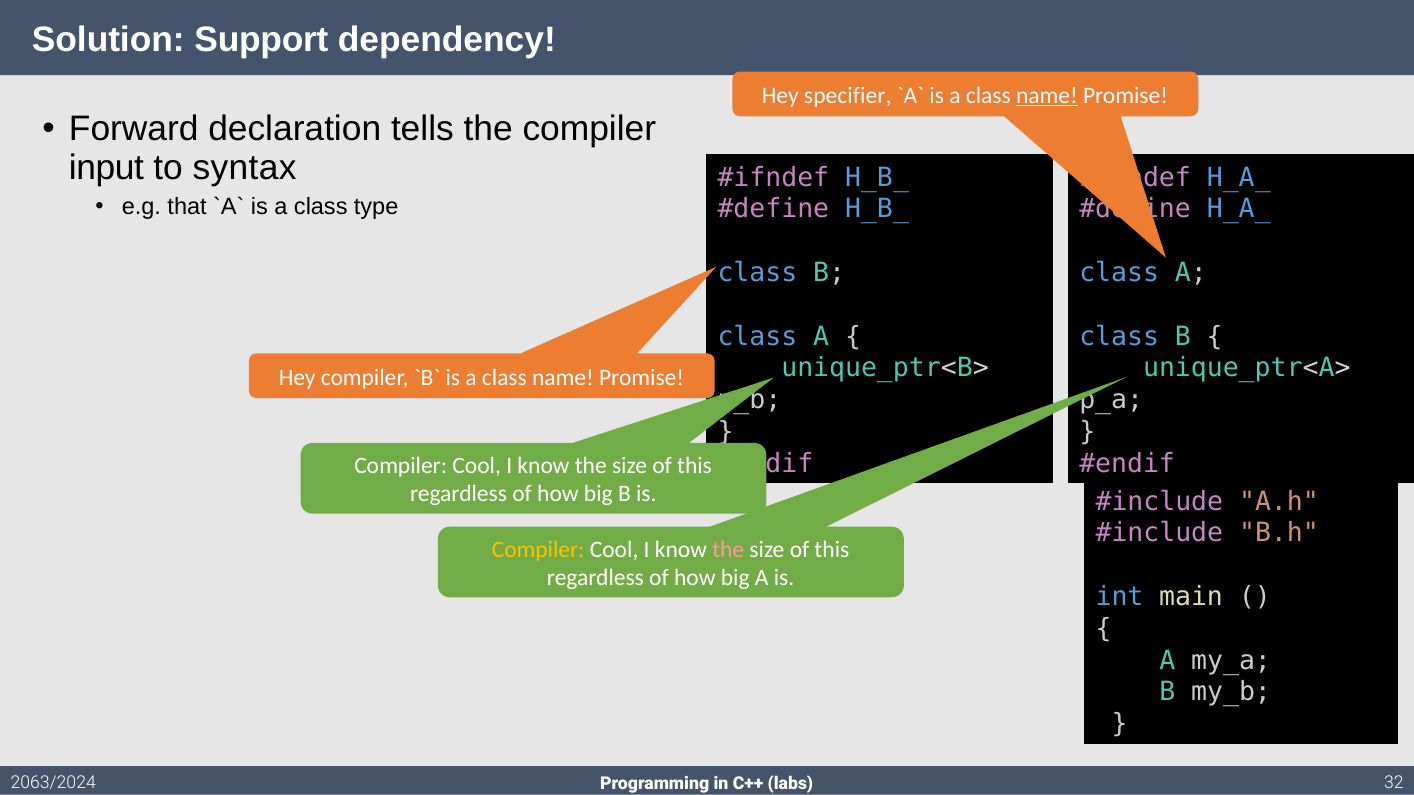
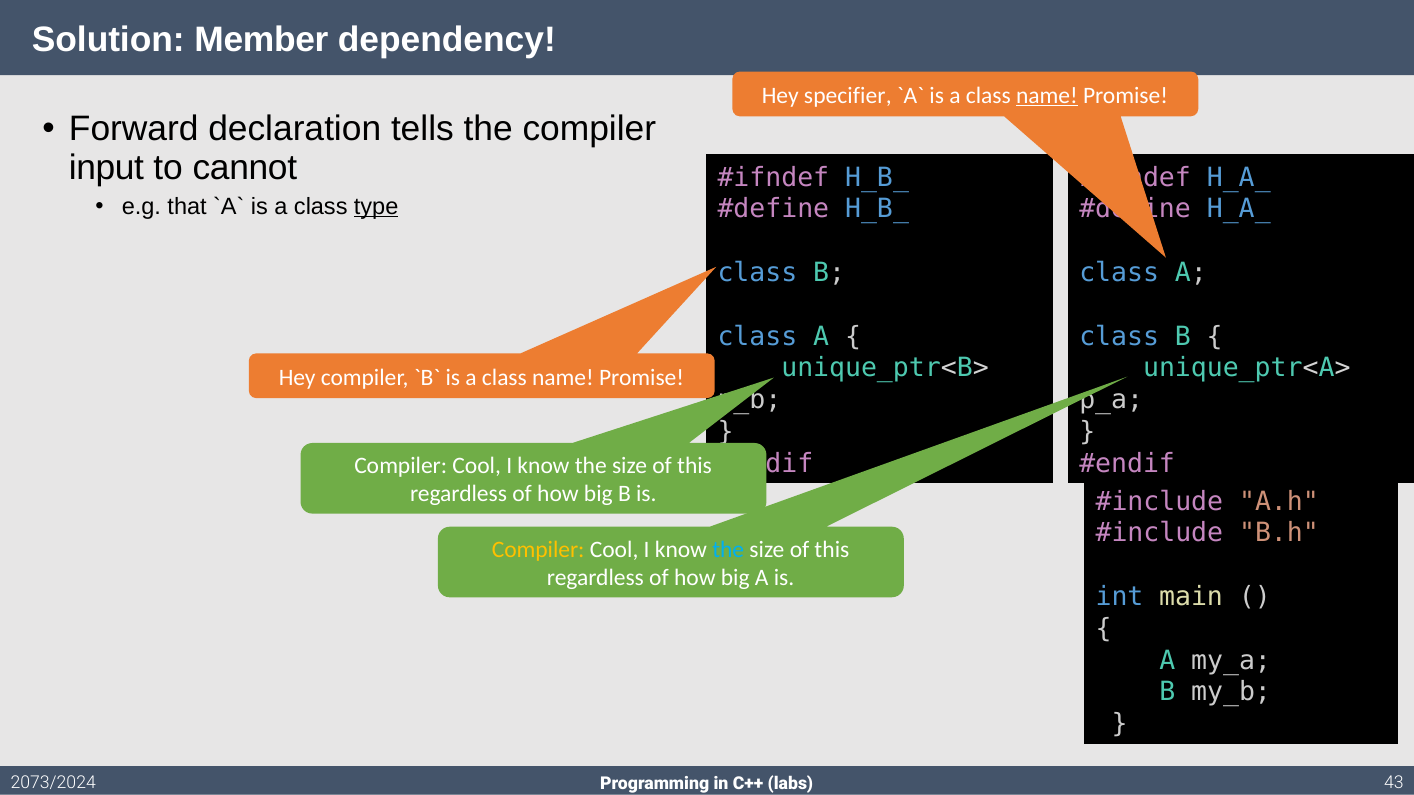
Support: Support -> Member (261, 40)
syntax: syntax -> cannot (245, 167)
type underline: none -> present (376, 207)
the colour: pink -> light blue (728, 550)
2063/2024: 2063/2024 -> 2073/2024 (53, 783)
32: 32 -> 43 (1394, 783)
